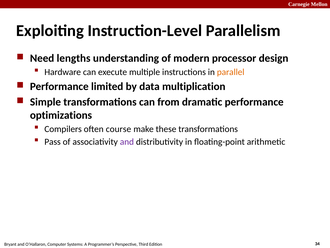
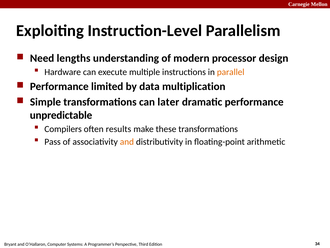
from: from -> later (168, 102)
optimizations: optimizations -> unpredictable (61, 115)
course: course -> results (118, 129)
and colour: purple -> orange (127, 142)
